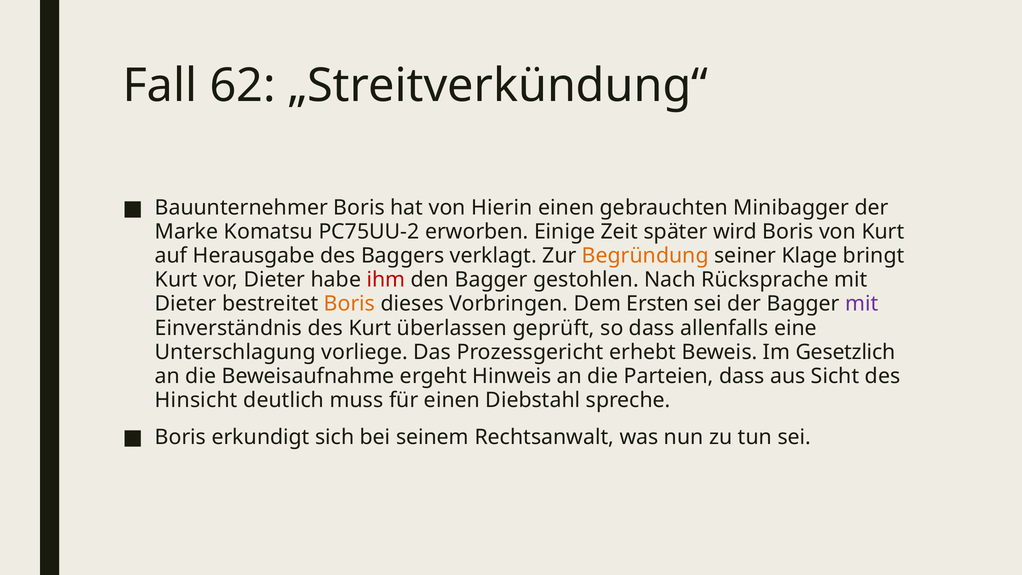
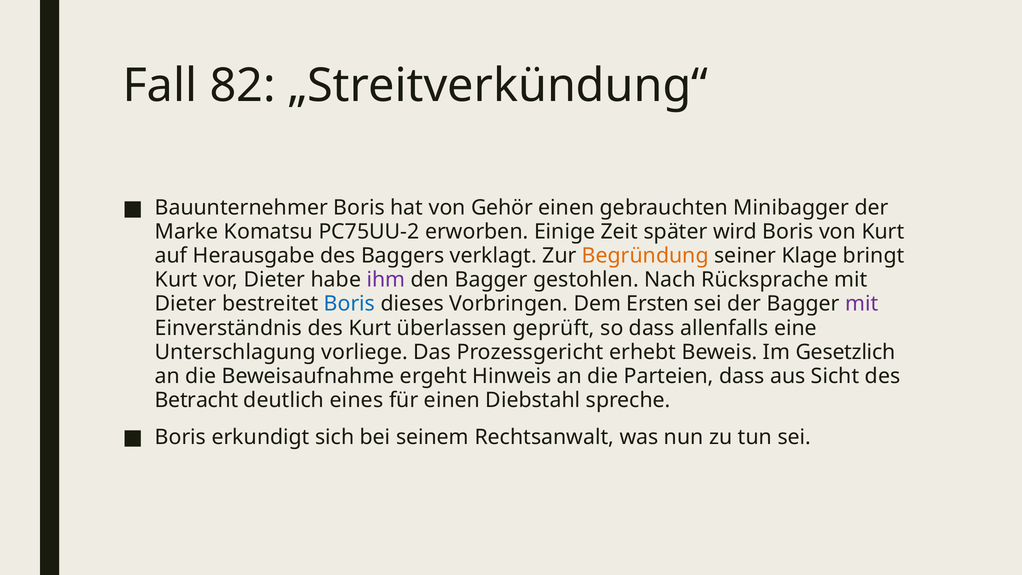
62: 62 -> 82 (243, 86)
Hierin: Hierin -> Gehör (502, 208)
ihm colour: red -> purple (386, 280)
Boris colour: orange -> blue (350, 304)
Hinsicht: Hinsicht -> Betracht (197, 400)
muss: muss -> eines (356, 400)
